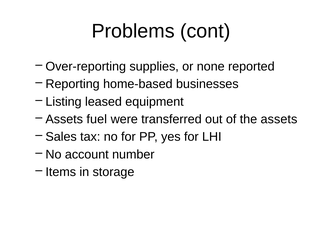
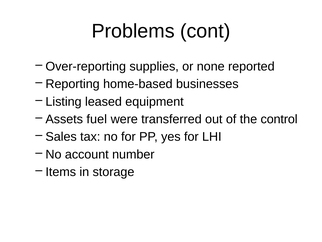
the assets: assets -> control (279, 119)
